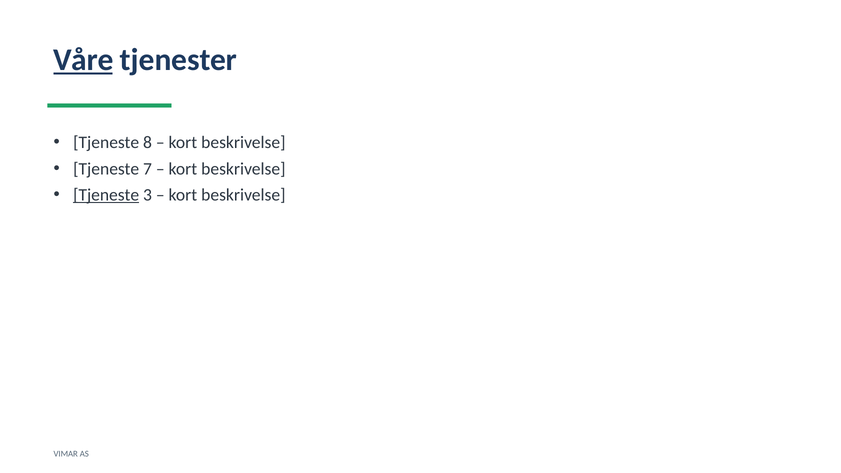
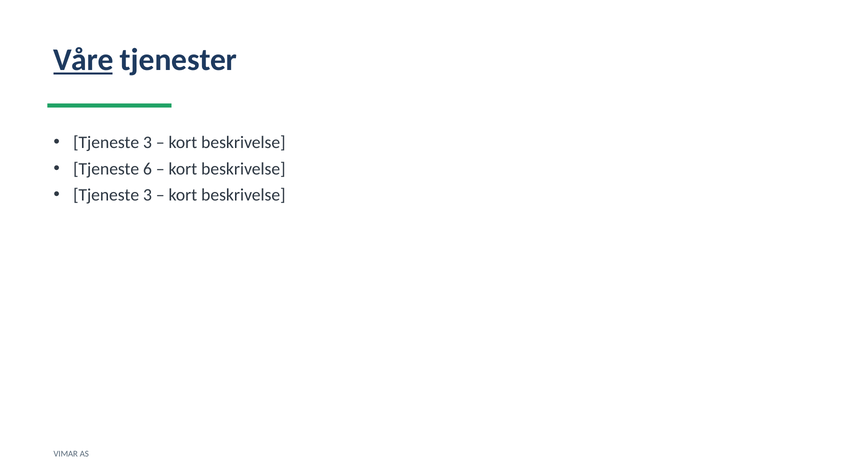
8: 8 -> 3 (147, 142)
7: 7 -> 6 (147, 169)
Tjeneste underline: present -> none (106, 195)
